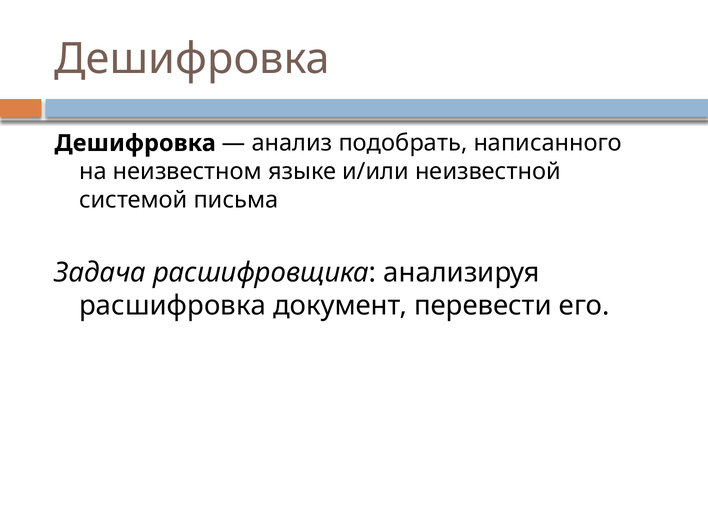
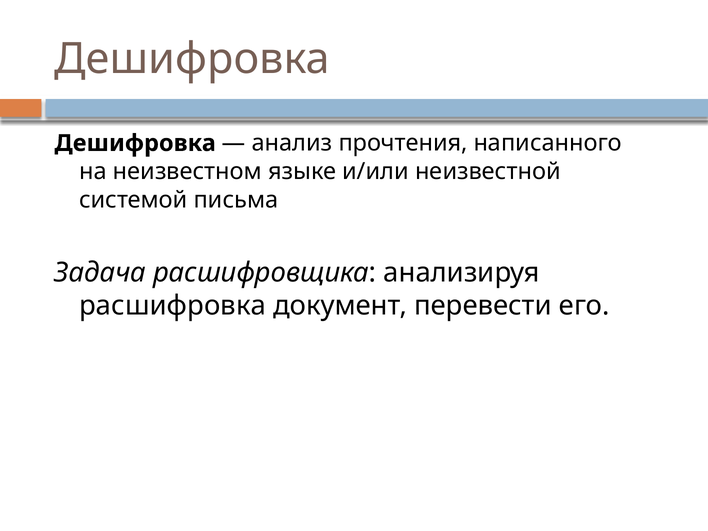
подобрать: подобрать -> прочтения (403, 143)
